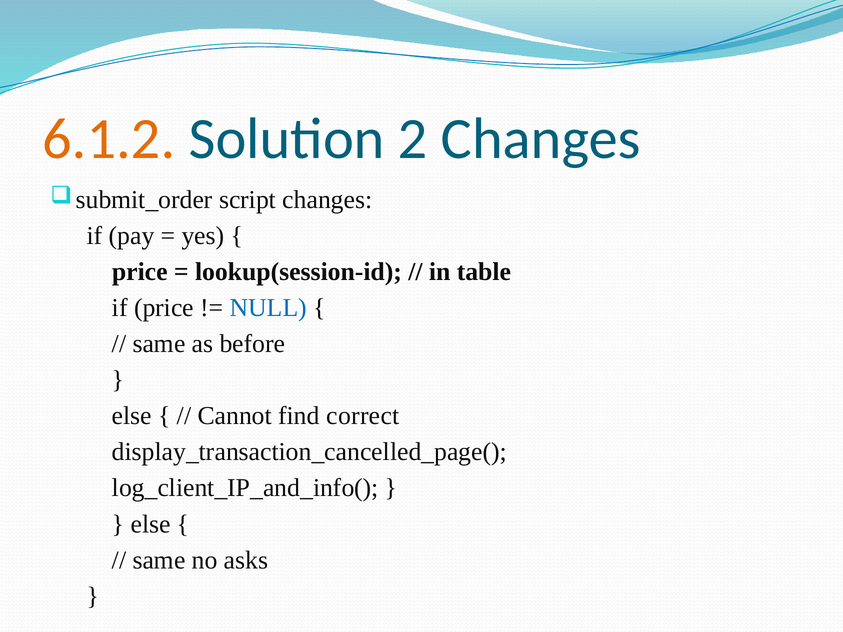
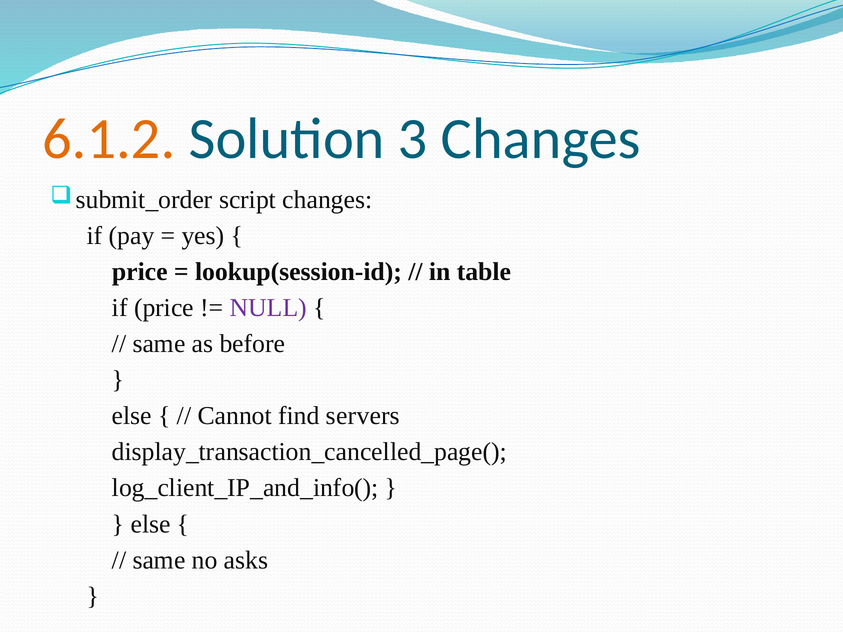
2: 2 -> 3 (413, 139)
NULL colour: blue -> purple (268, 308)
correct: correct -> servers (363, 416)
